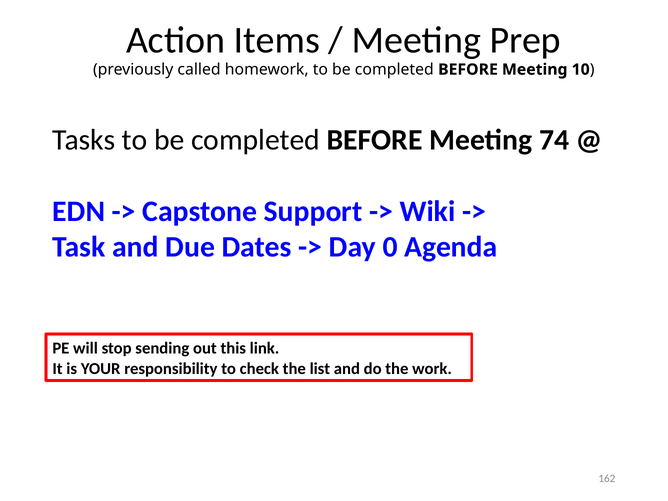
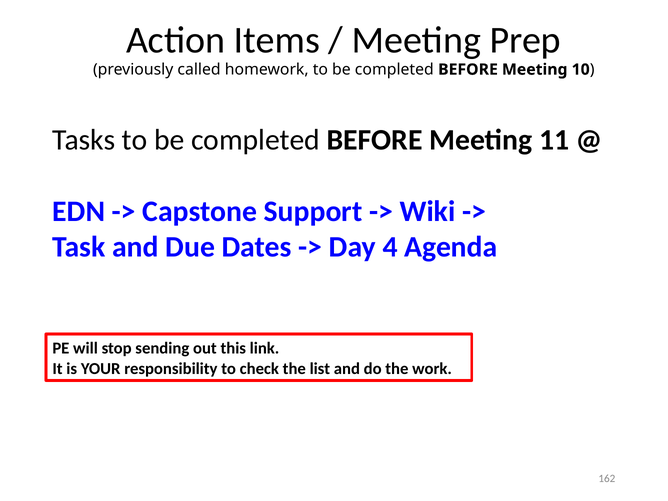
74: 74 -> 11 (554, 140)
0: 0 -> 4 (390, 247)
